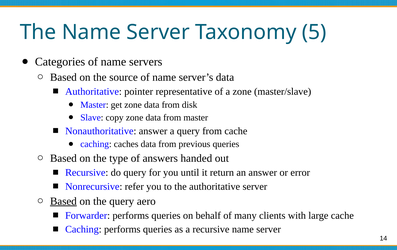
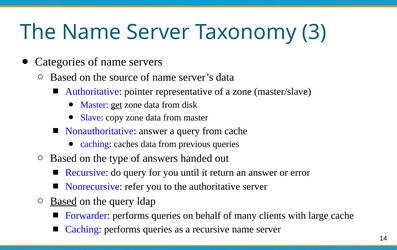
5: 5 -> 3 (314, 32)
get underline: none -> present (116, 105)
aero: aero -> ldap (146, 201)
